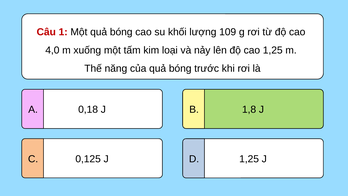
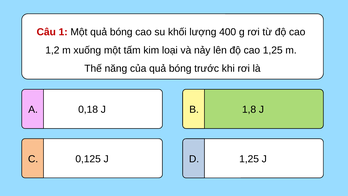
109: 109 -> 400 (228, 32)
4,0: 4,0 -> 1,2 (52, 50)
